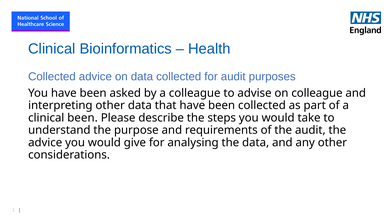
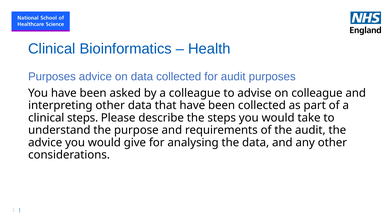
Collected: Collected -> Purposes (52, 76)
clinical been: been -> steps (83, 118)
